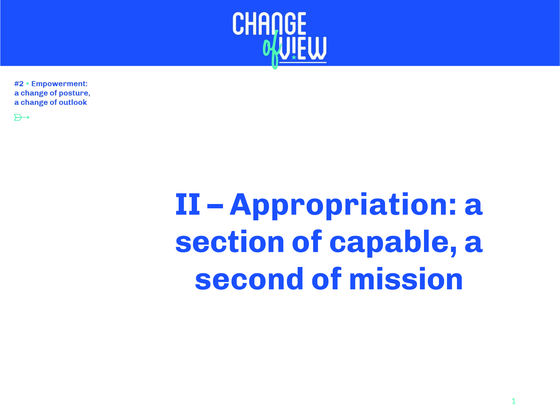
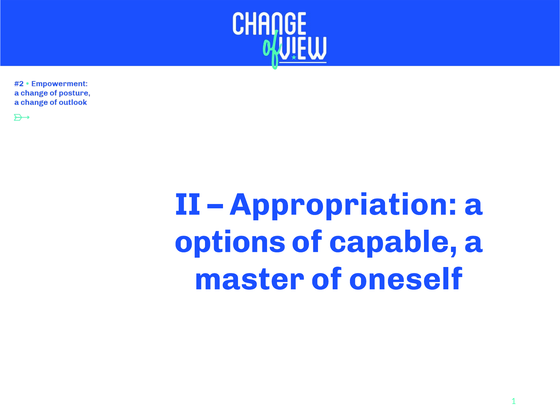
section: section -> options (230, 242)
second: second -> master (249, 279)
mission: mission -> oneself (406, 279)
